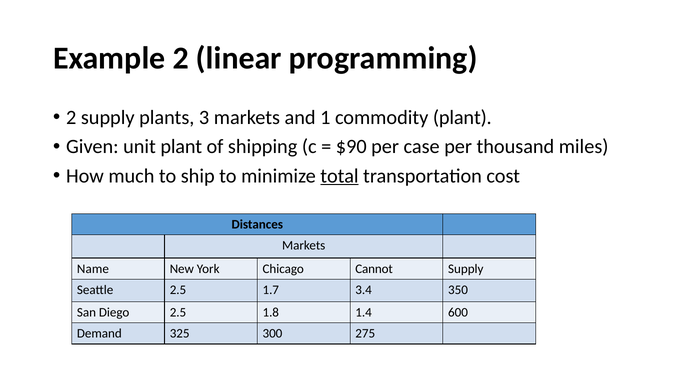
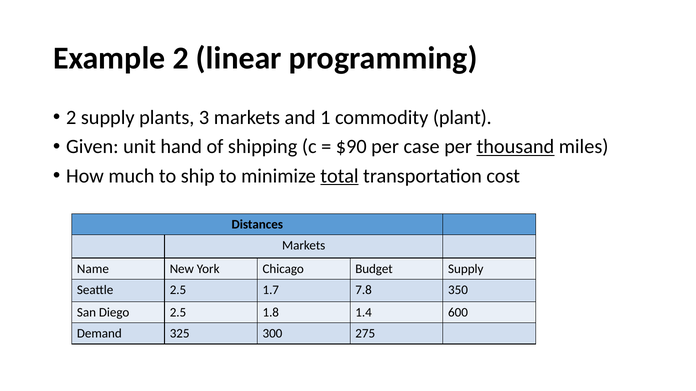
unit plant: plant -> hand (181, 147)
thousand underline: none -> present (515, 147)
Cannot: Cannot -> Budget (374, 269)
3.4: 3.4 -> 7.8 (364, 290)
